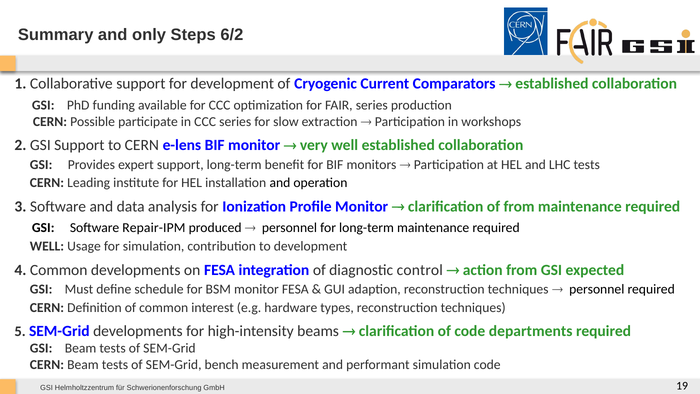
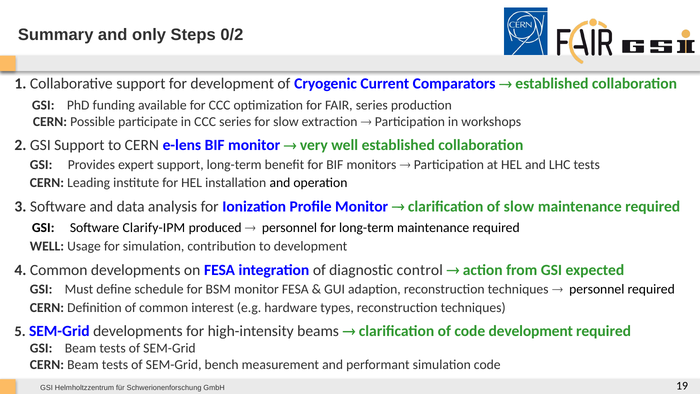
6/2: 6/2 -> 0/2 (232, 35)
of from: from -> slow (519, 206)
Repair-IPM: Repair-IPM -> Clarify-IPM (154, 228)
code departments: departments -> development (531, 331)
